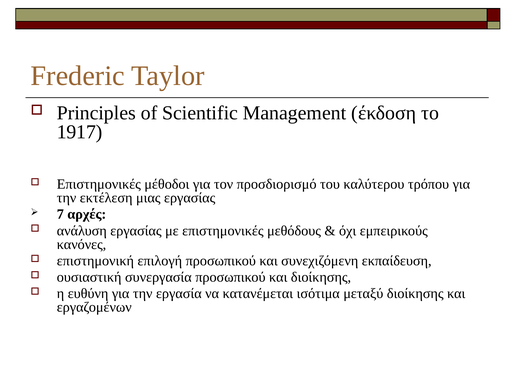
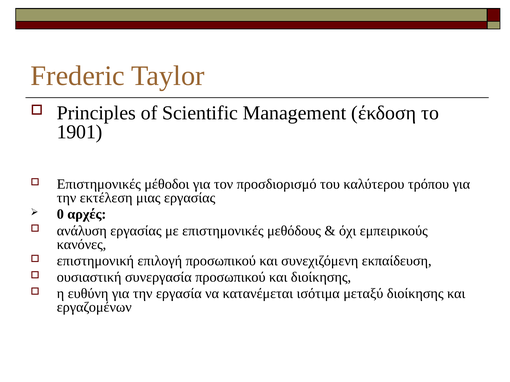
1917: 1917 -> 1901 (80, 132)
7: 7 -> 0 (60, 215)
